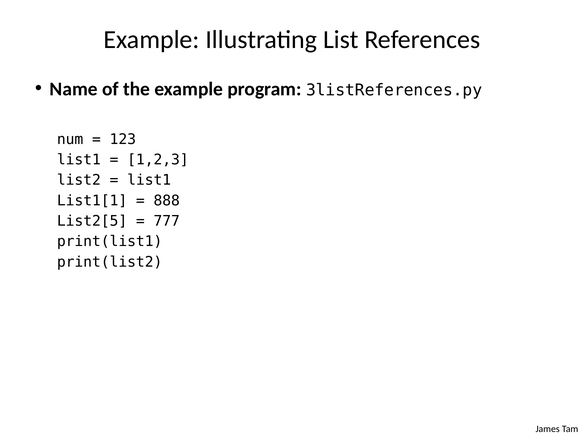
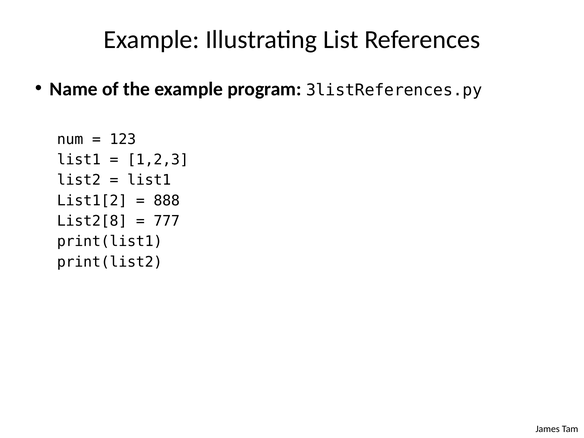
List1[1: List1[1 -> List1[2 (92, 201)
List2[5: List2[5 -> List2[8 (92, 221)
